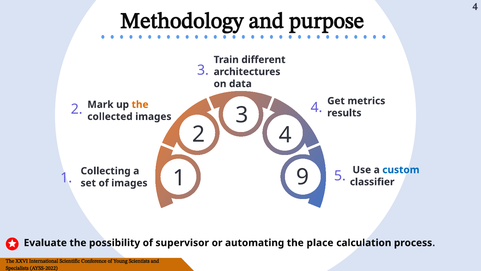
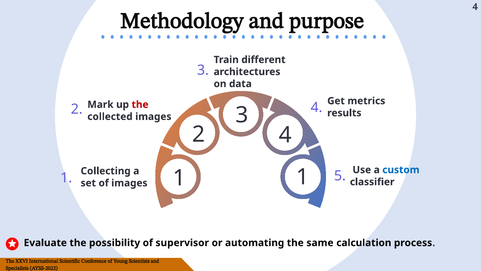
the colour: orange -> red (140, 104)
1 9: 9 -> 1 (303, 177)
place: place -> same (320, 242)
